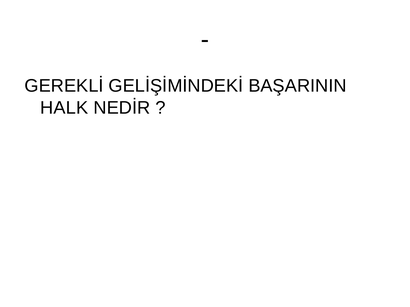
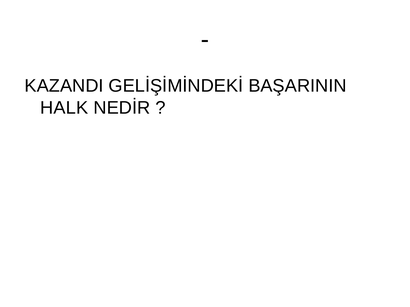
GEREKLİ: GEREKLİ -> KAZANDI (64, 86)
